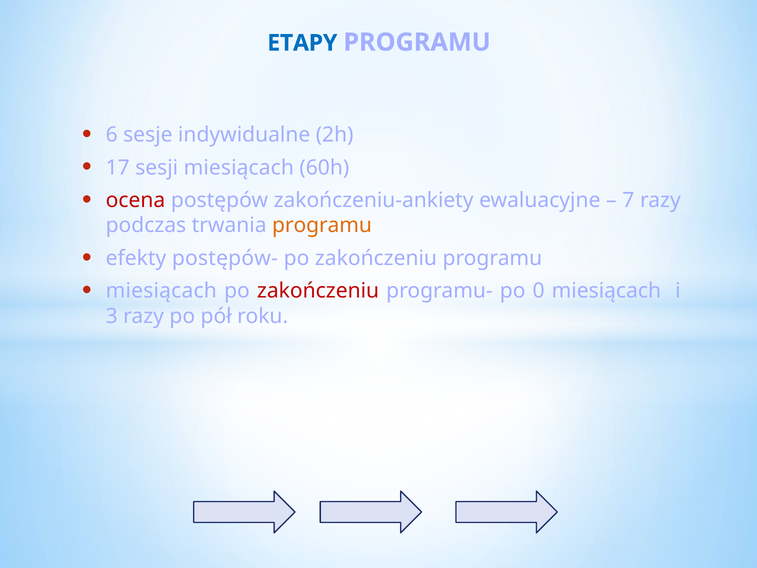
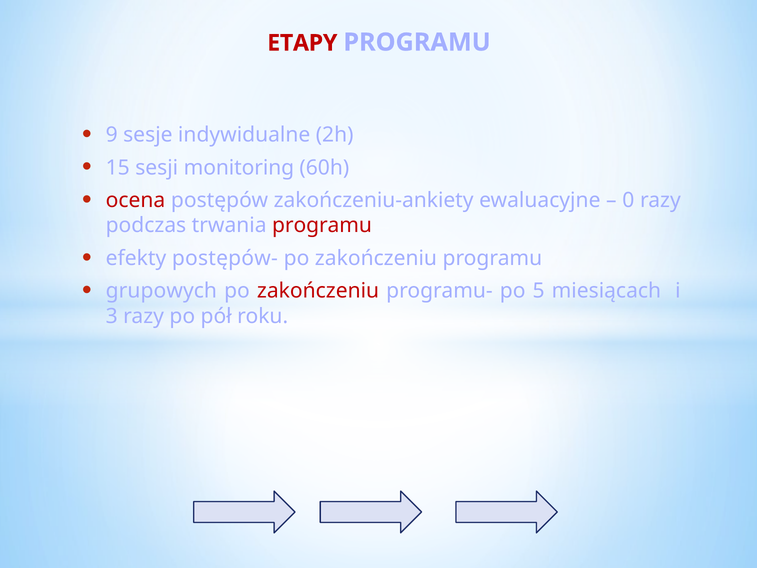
ETAPY colour: blue -> red (302, 43)
6: 6 -> 9 (112, 135)
17: 17 -> 15 (118, 167)
sesji miesiącach: miesiącach -> monitoring (239, 167)
7: 7 -> 0 (628, 200)
programu colour: orange -> red (322, 225)
miesiącach: miesiącach -> grupowych (161, 291)
0: 0 -> 5 (539, 291)
